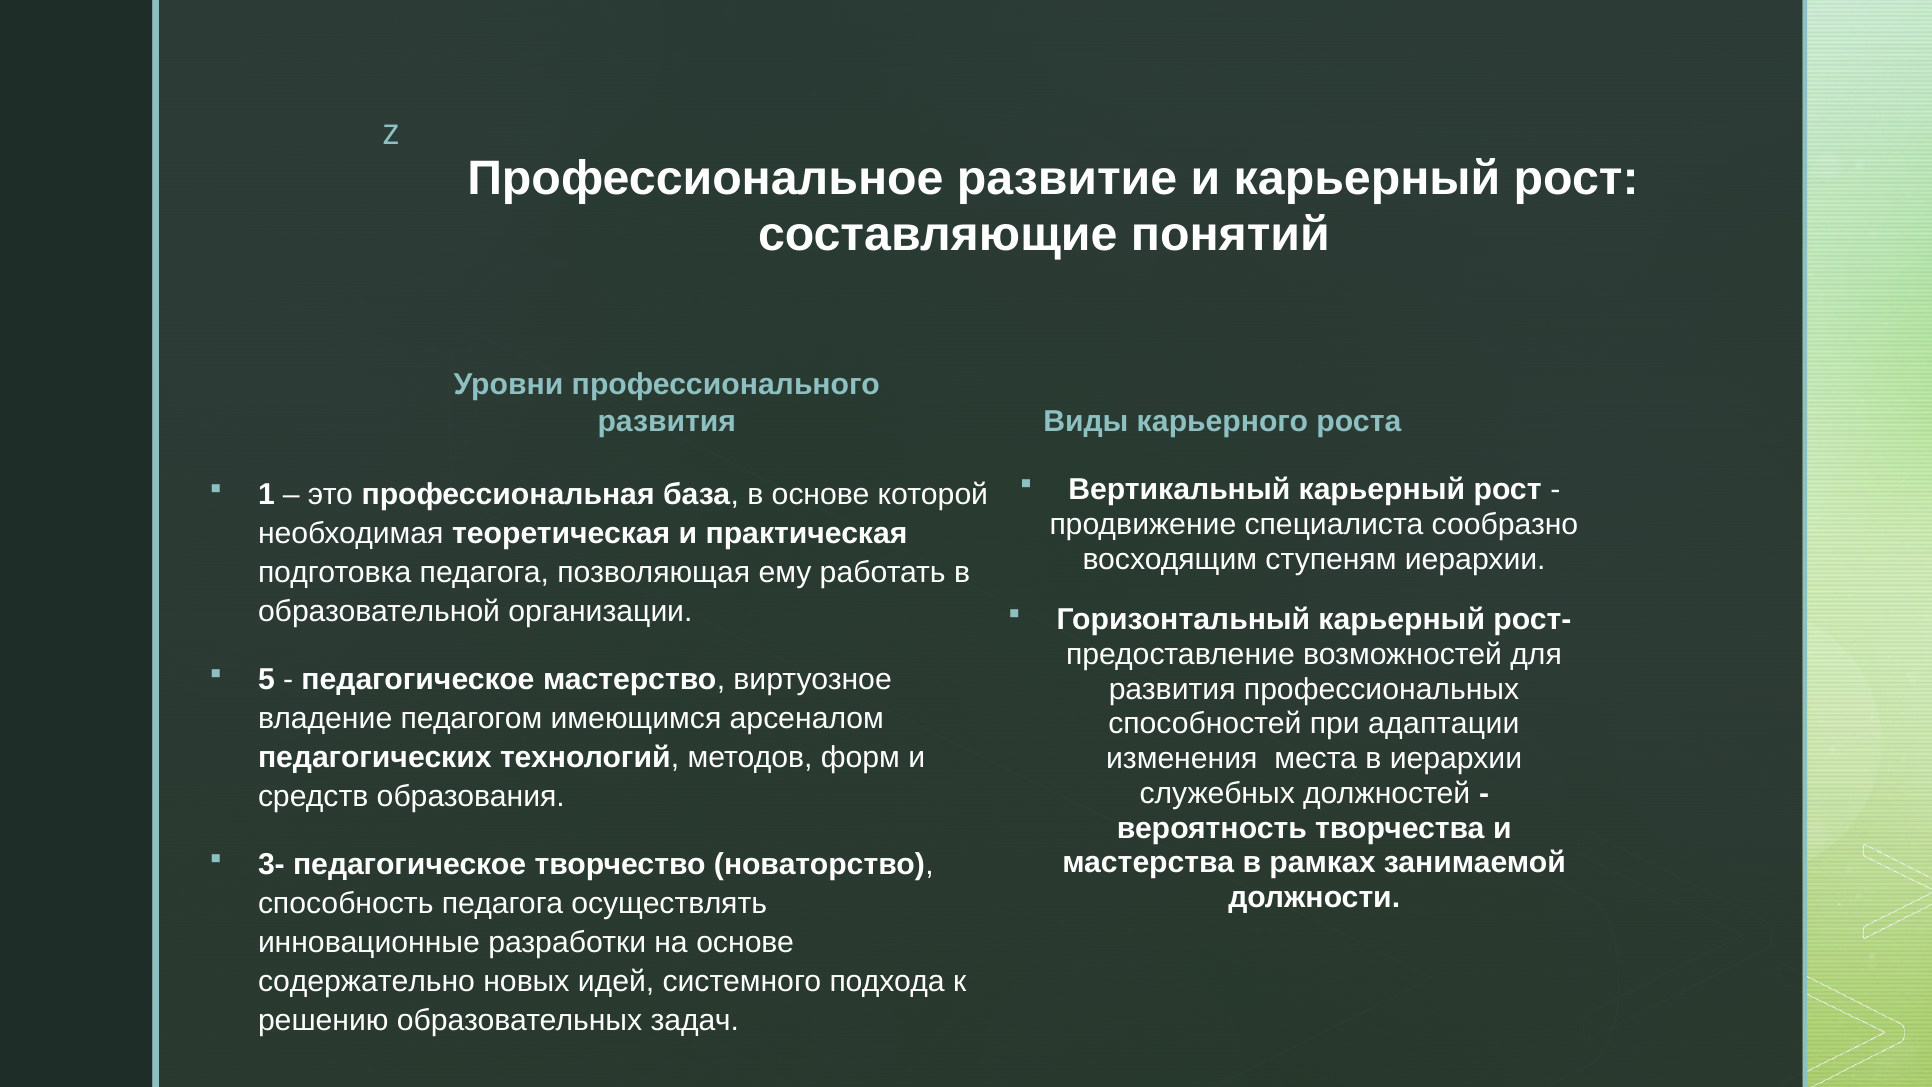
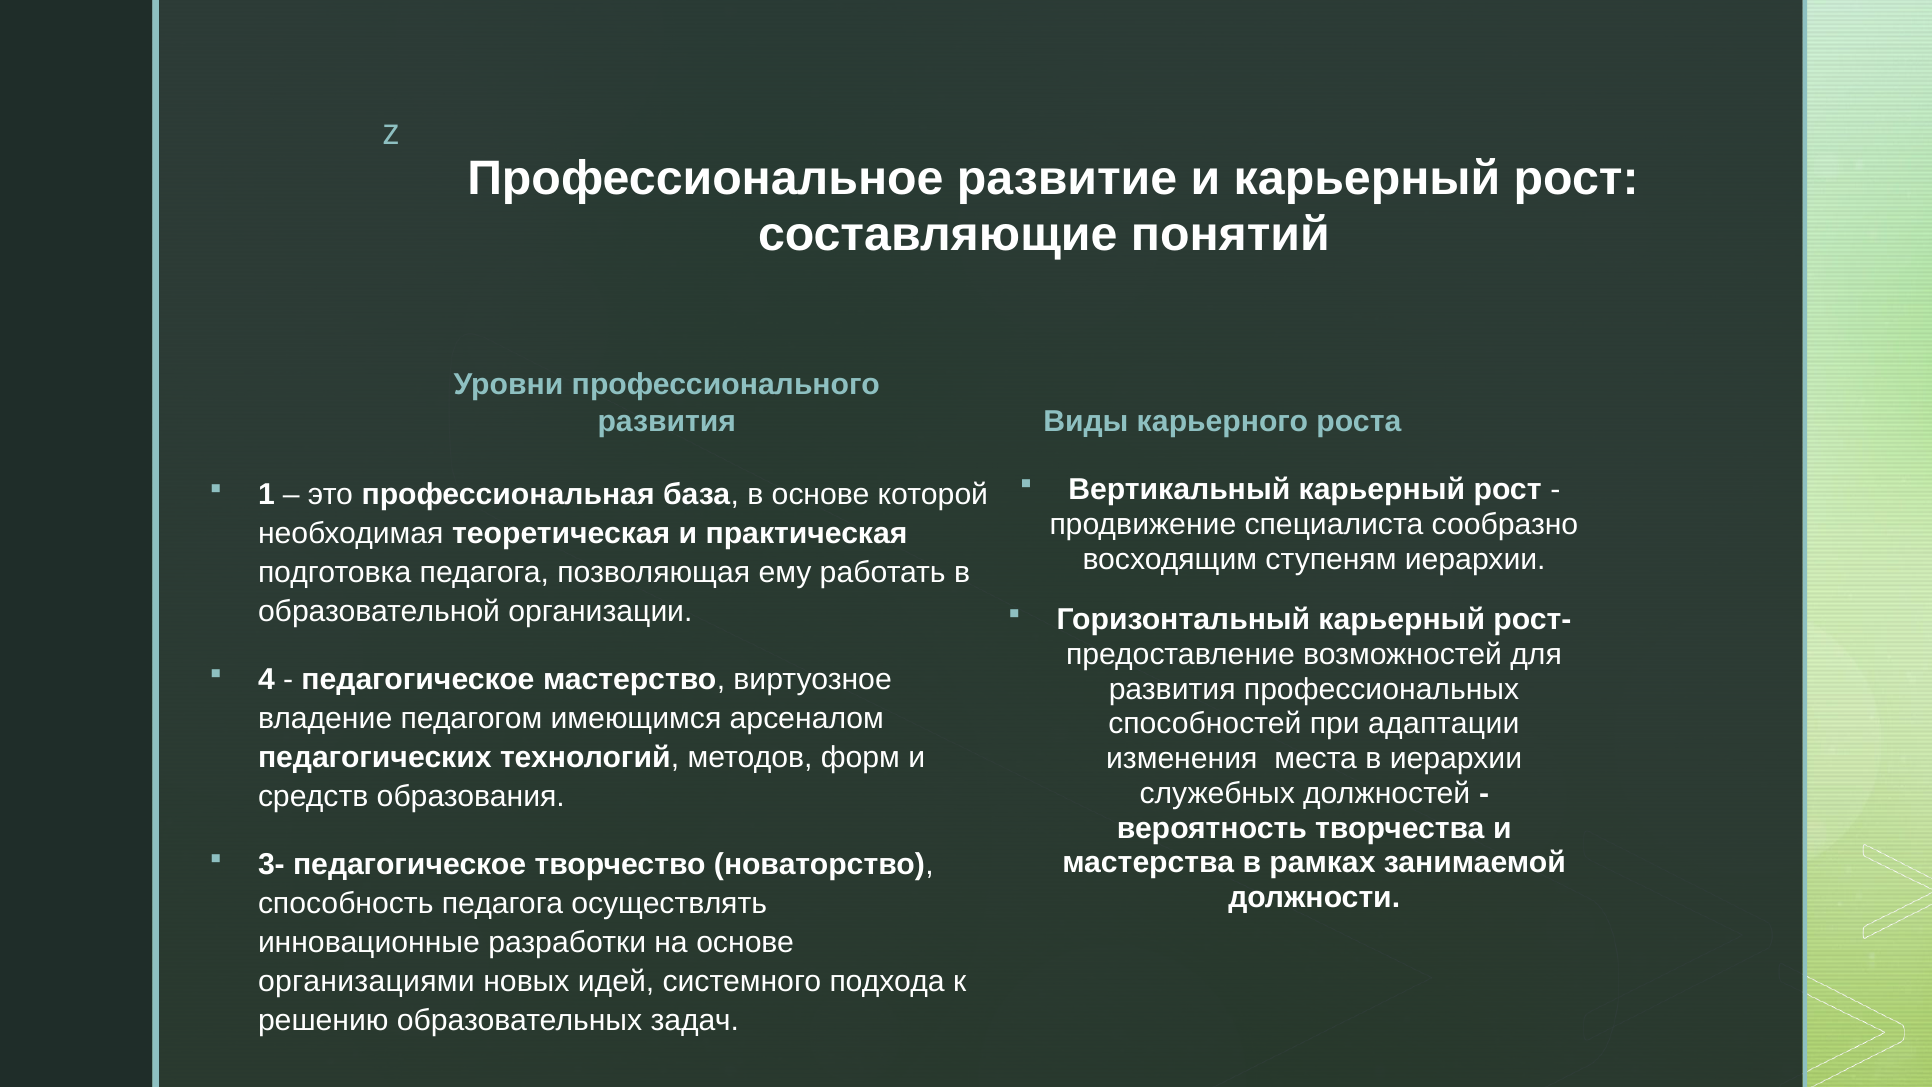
5: 5 -> 4 (266, 679)
содержательно: содержательно -> организациями (366, 982)
